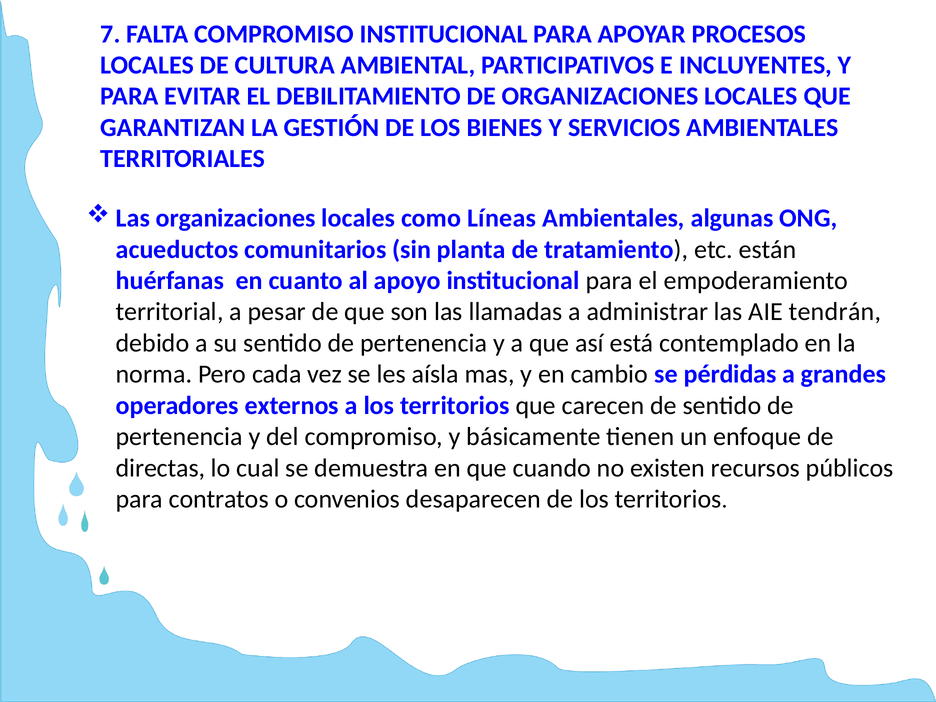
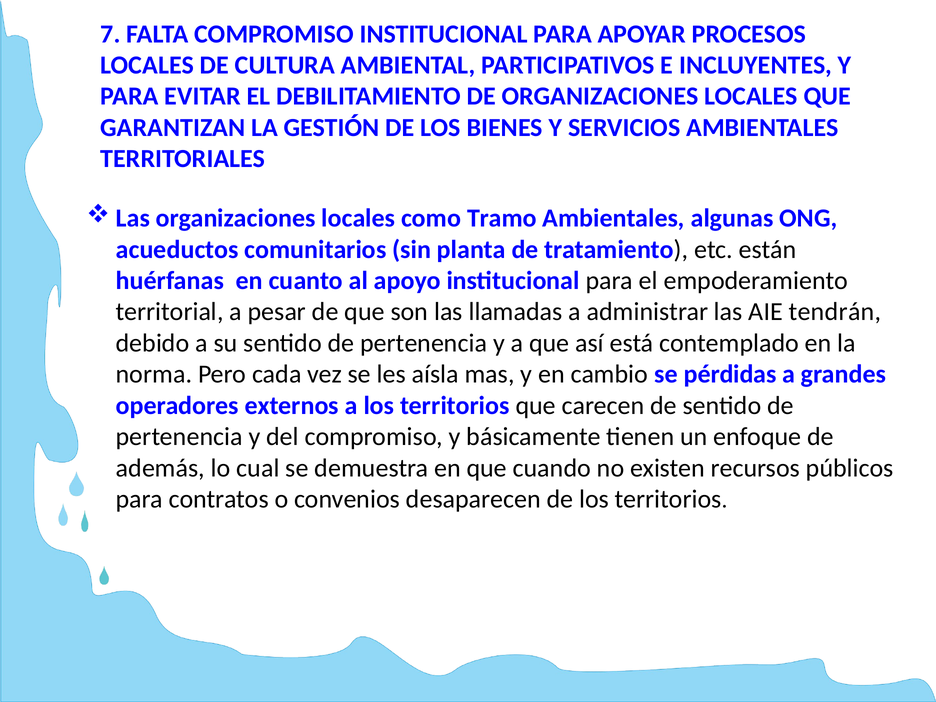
Líneas: Líneas -> Tramo (502, 218)
directas: directas -> además (160, 468)
